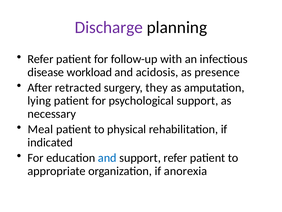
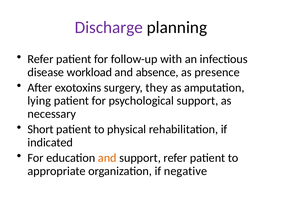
acidosis: acidosis -> absence (157, 72)
retracted: retracted -> exotoxins (78, 87)
Meal: Meal -> Short (41, 129)
and colour: blue -> orange (107, 158)
anorexia: anorexia -> negative (186, 171)
